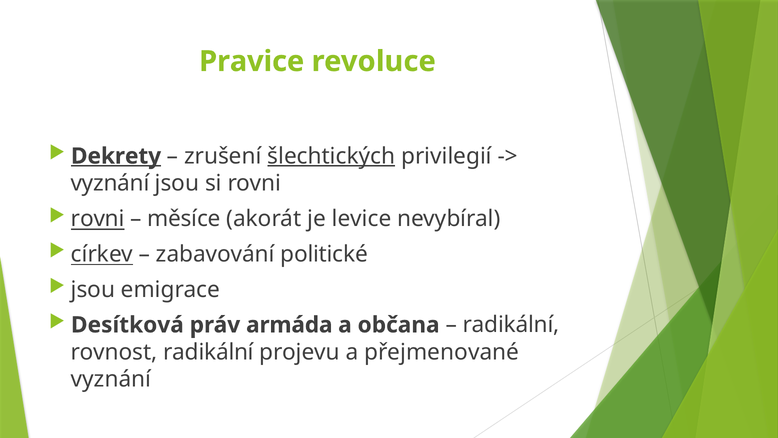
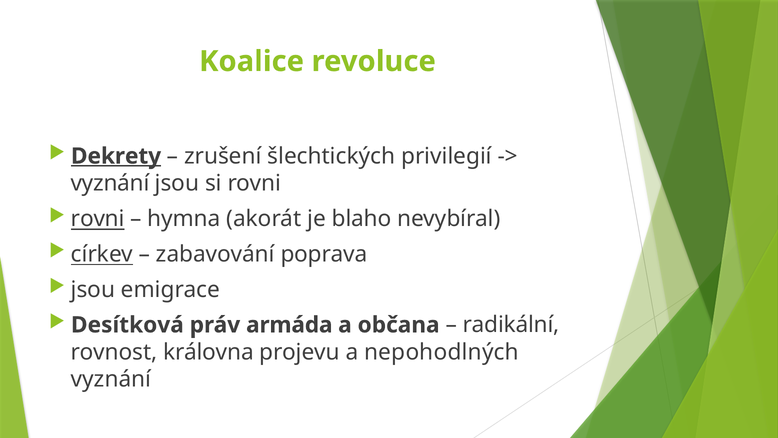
Pravice: Pravice -> Koalice (252, 61)
šlechtických underline: present -> none (331, 156)
měsíce: měsíce -> hymna (184, 219)
levice: levice -> blaho (362, 219)
politické: politické -> poprava (324, 254)
rovnost radikální: radikální -> královna (208, 352)
přejmenované: přejmenované -> nepohodlných (442, 352)
